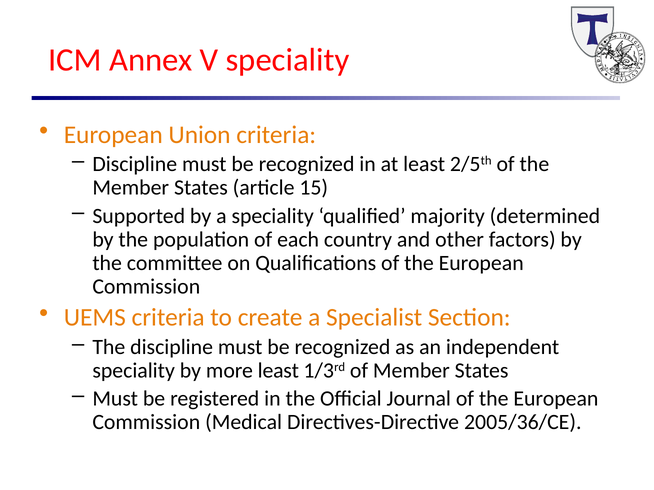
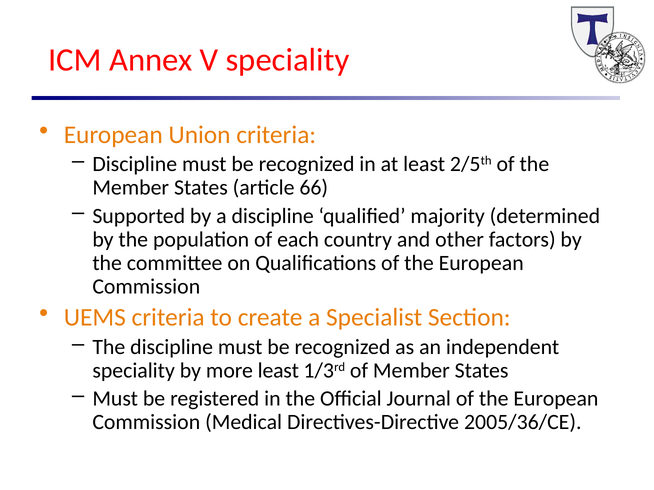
15: 15 -> 66 (314, 188)
a speciality: speciality -> discipline (273, 216)
